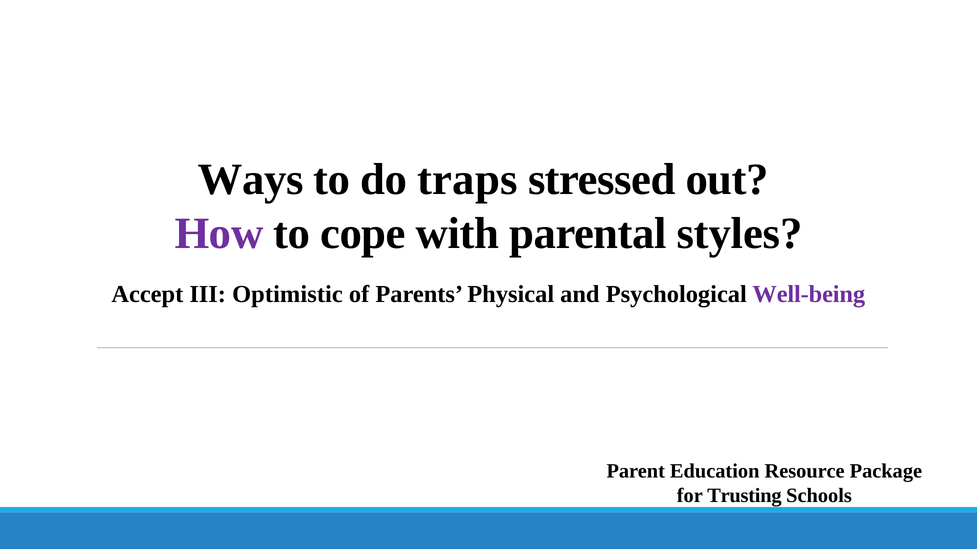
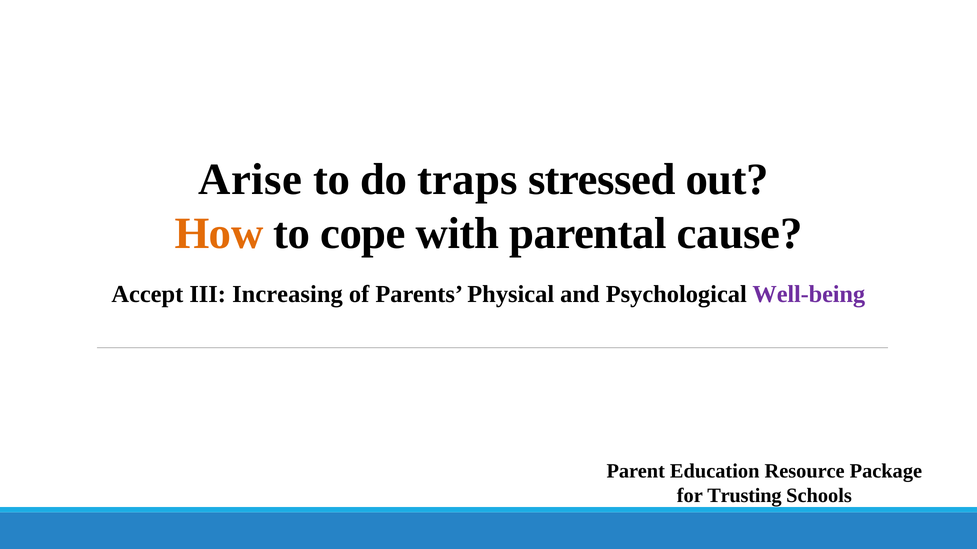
Ways: Ways -> Arise (250, 180)
How colour: purple -> orange (219, 233)
styles: styles -> cause (740, 233)
Optimistic: Optimistic -> Increasing (287, 295)
